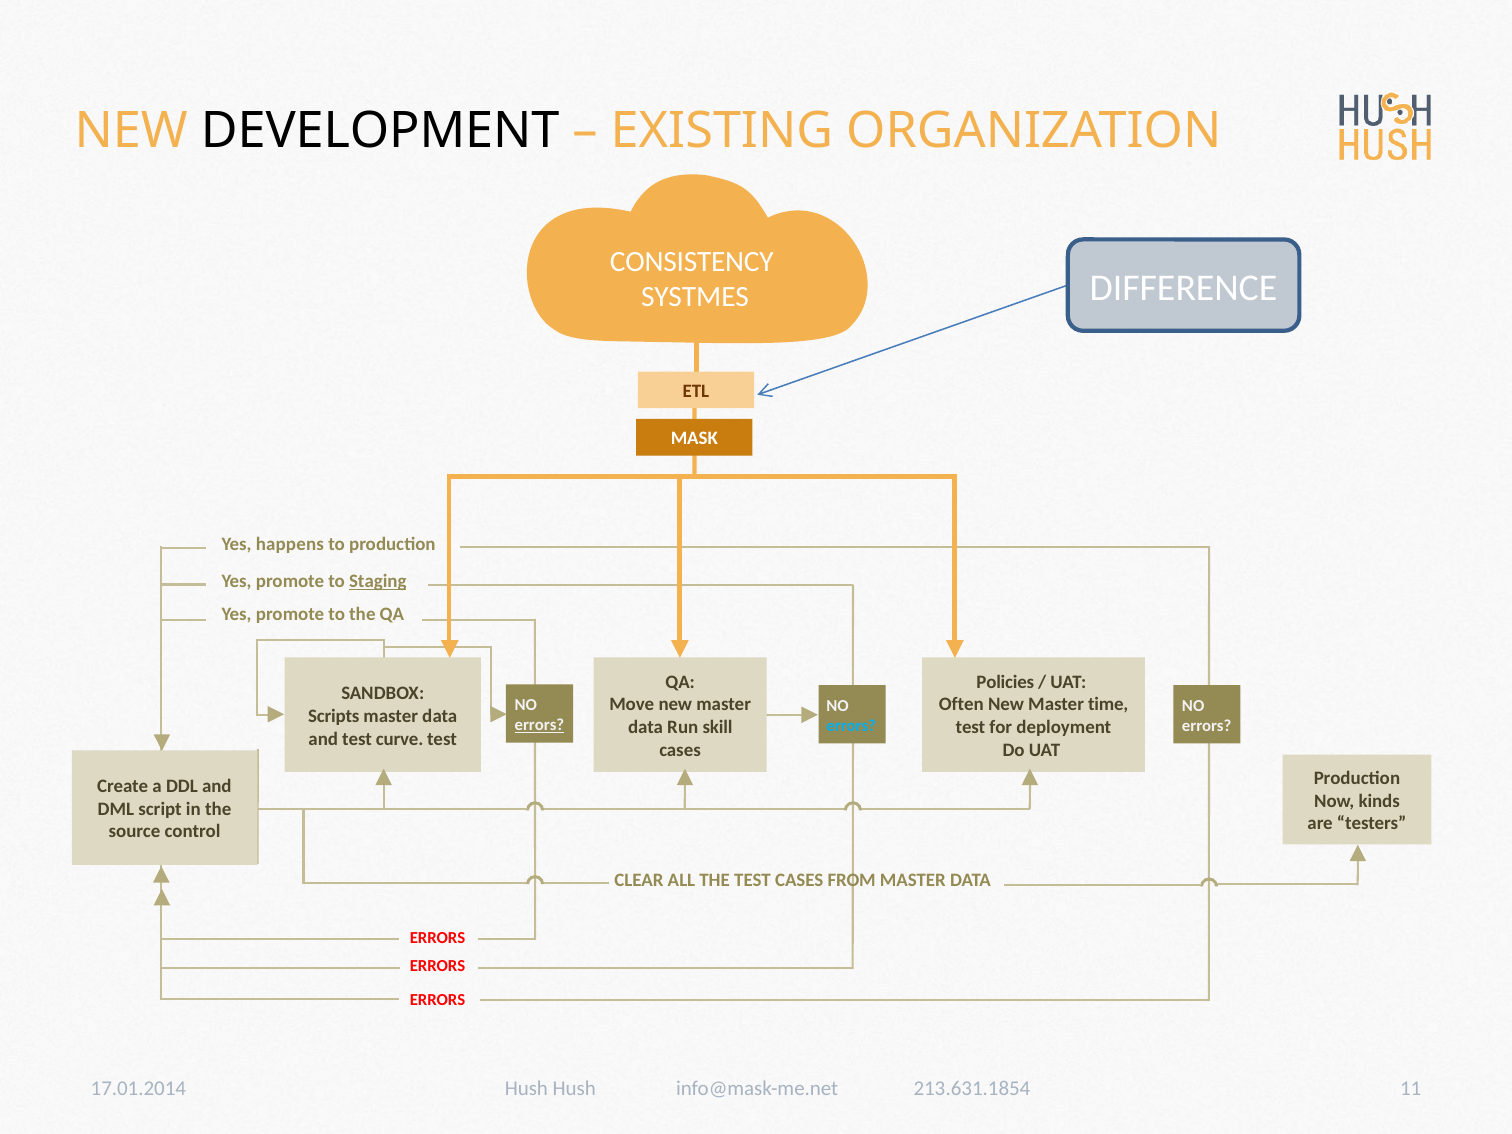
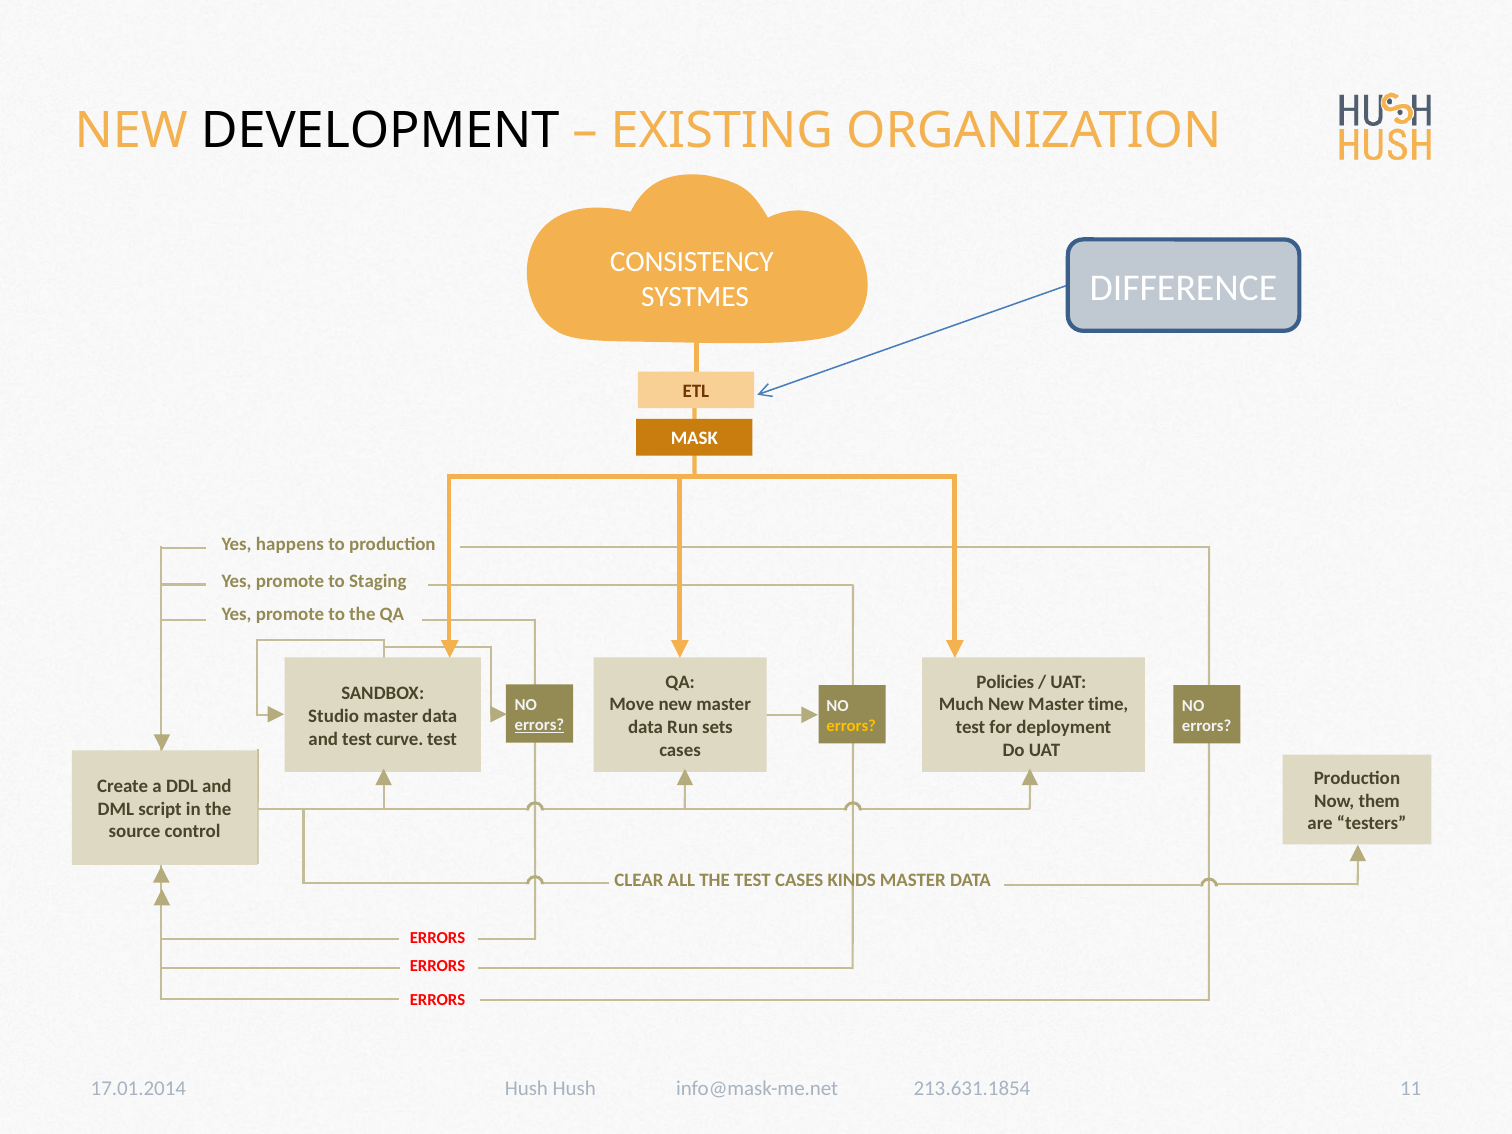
Staging underline: present -> none (378, 581)
Often: Often -> Much (961, 705)
Scripts: Scripts -> Studio (334, 716)
errors colour: light blue -> yellow (851, 726)
skill: skill -> sets (717, 727)
kinds: kinds -> them (1379, 801)
FROM: FROM -> KINDS (852, 880)
